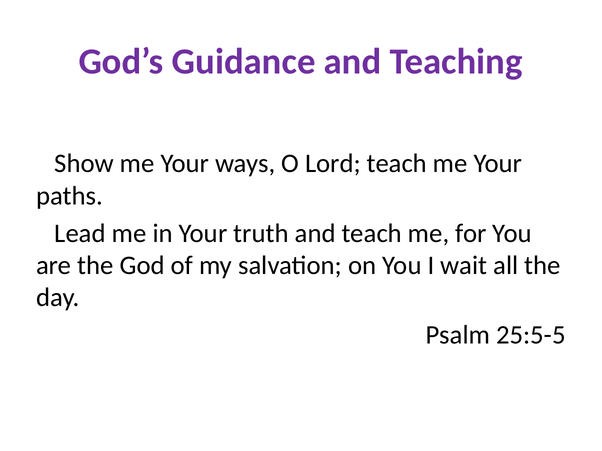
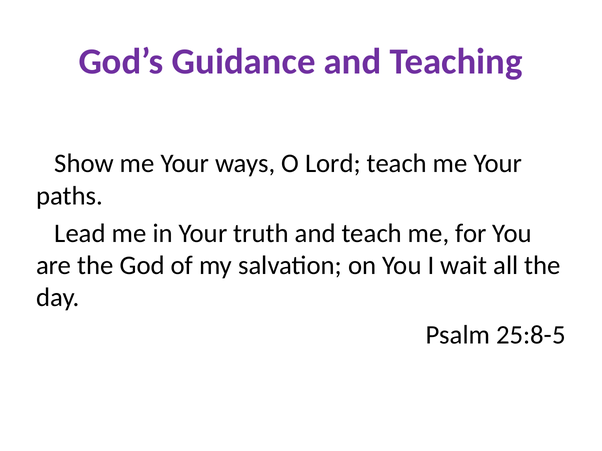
25:5-5: 25:5-5 -> 25:8-5 (531, 335)
